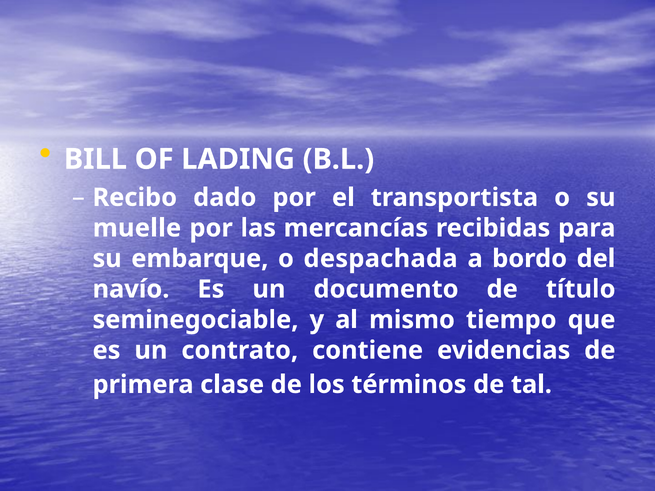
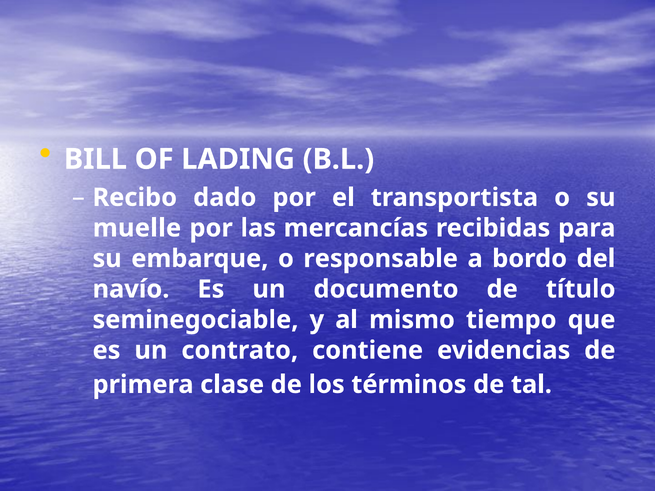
despachada: despachada -> responsable (381, 259)
